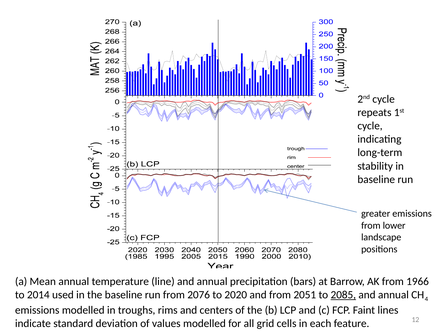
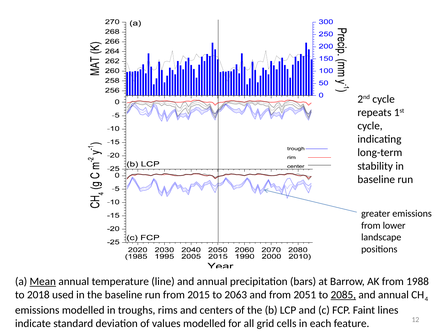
Mean underline: none -> present (43, 281)
1966: 1966 -> 1988 (418, 281)
2014: 2014 -> 2018 (38, 294)
2076: 2076 -> 2015 (199, 294)
2020: 2020 -> 2063 (236, 294)
